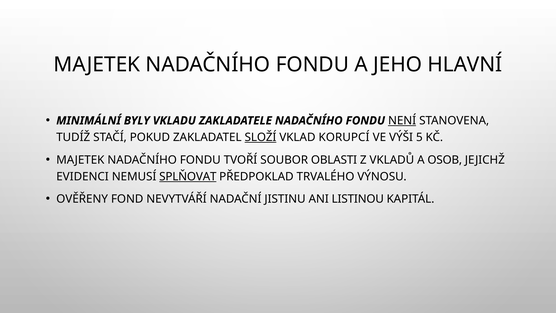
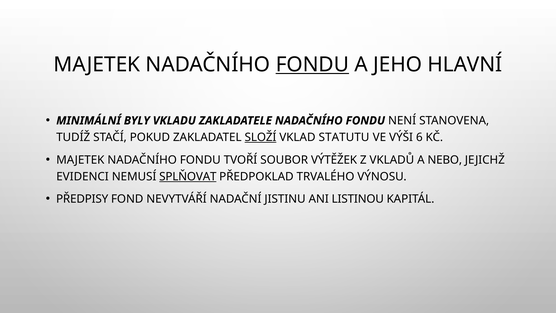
FONDU underline: none -> present (312, 64)
NENÍ underline: present -> none (402, 121)
KORUPCÍ: KORUPCÍ -> STATUTU (344, 137)
5: 5 -> 6 (419, 137)
OBLASTI: OBLASTI -> VÝTĚŽEK (334, 160)
OSOB: OSOB -> NEBO (445, 160)
OVĚŘENY: OVĚŘENY -> PŘEDPISY (82, 199)
